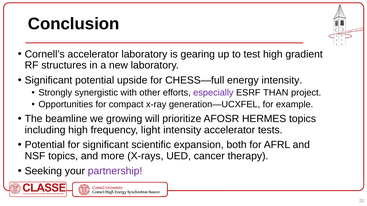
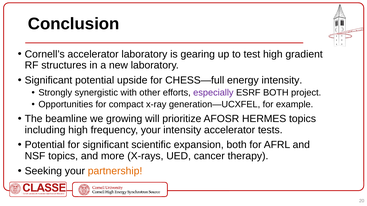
ESRF THAN: THAN -> BOTH (276, 93)
frequency light: light -> your (151, 130)
partnership colour: purple -> orange (115, 171)
